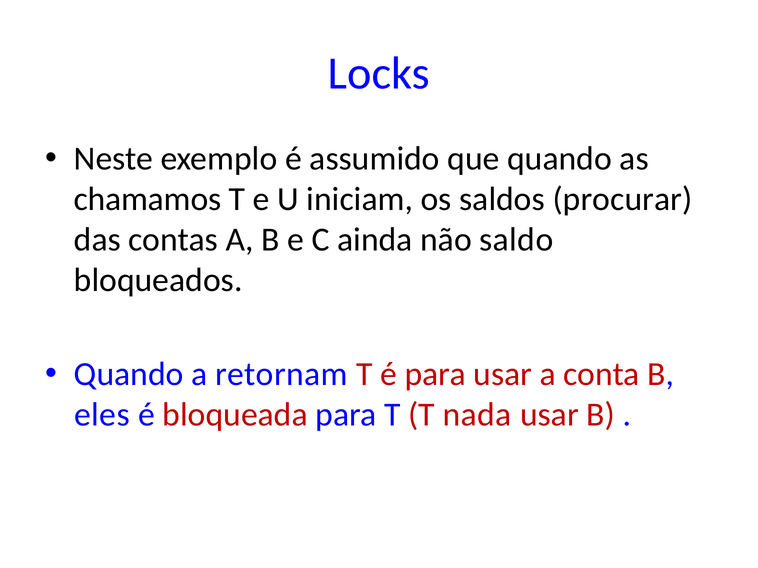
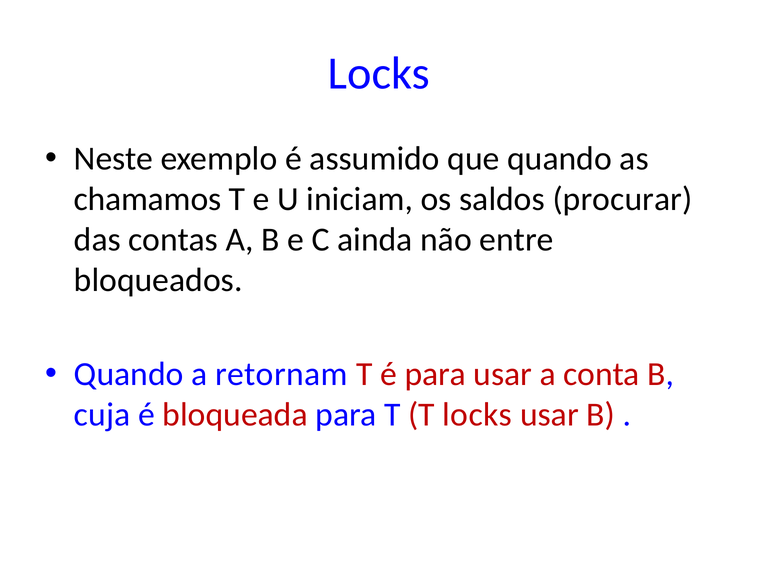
saldo: saldo -> entre (517, 240)
eles: eles -> cuja (102, 415)
T nada: nada -> locks (477, 415)
